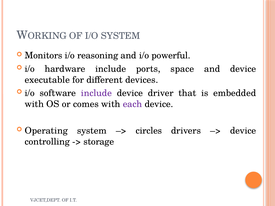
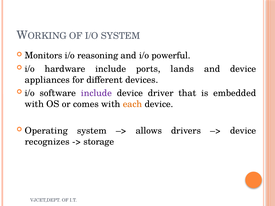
space: space -> lands (182, 69)
executable: executable -> appliances (47, 80)
each colour: purple -> orange (132, 104)
circles: circles -> allows (149, 131)
controlling: controlling -> recognizes (47, 142)
